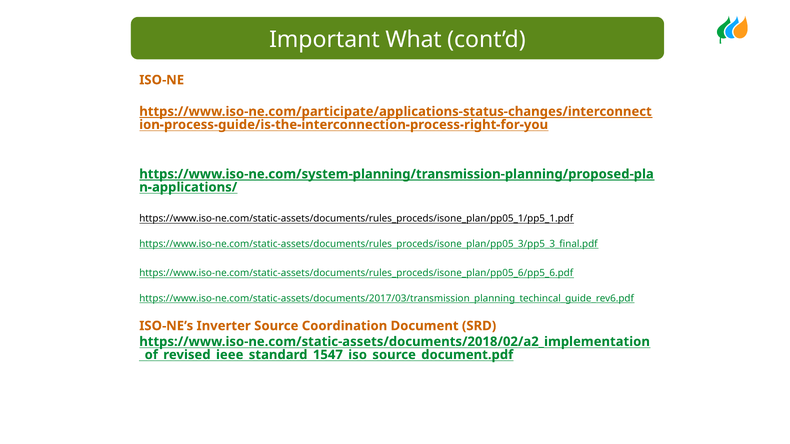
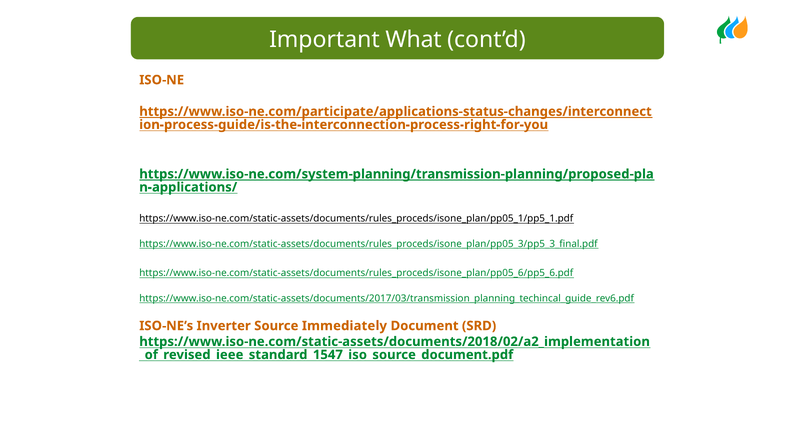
Coordination: Coordination -> Immediately (344, 326)
